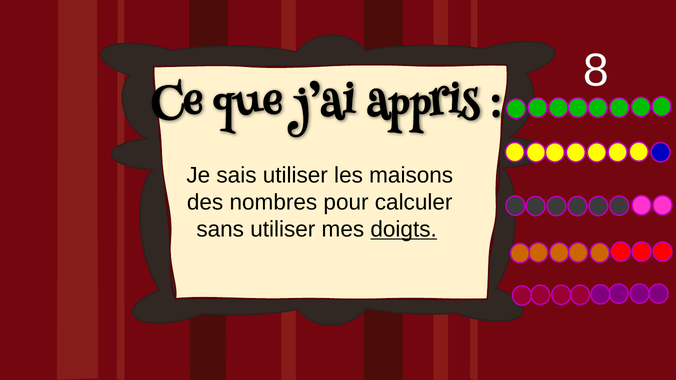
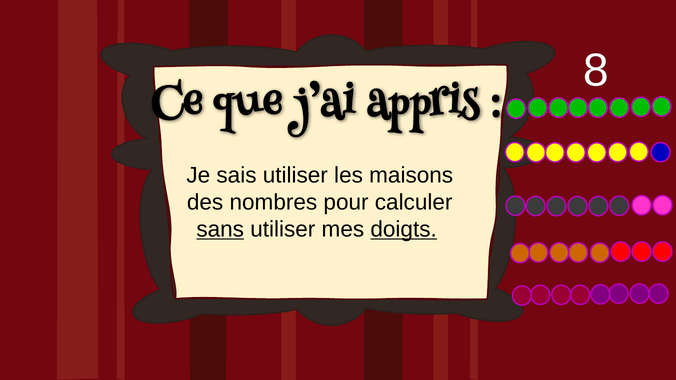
sans underline: none -> present (220, 229)
